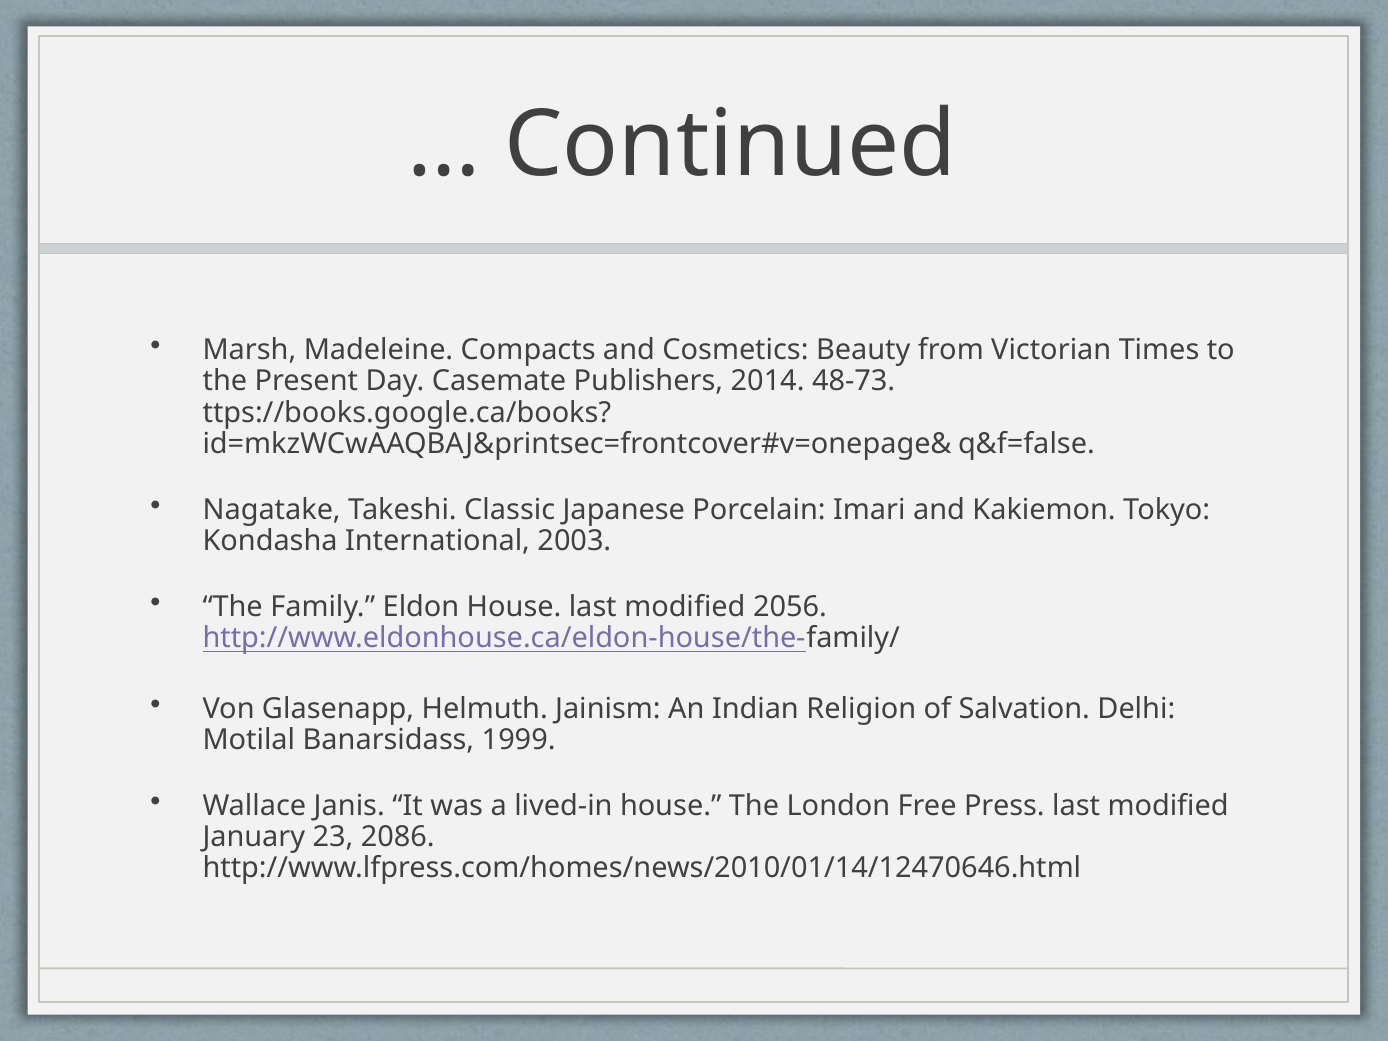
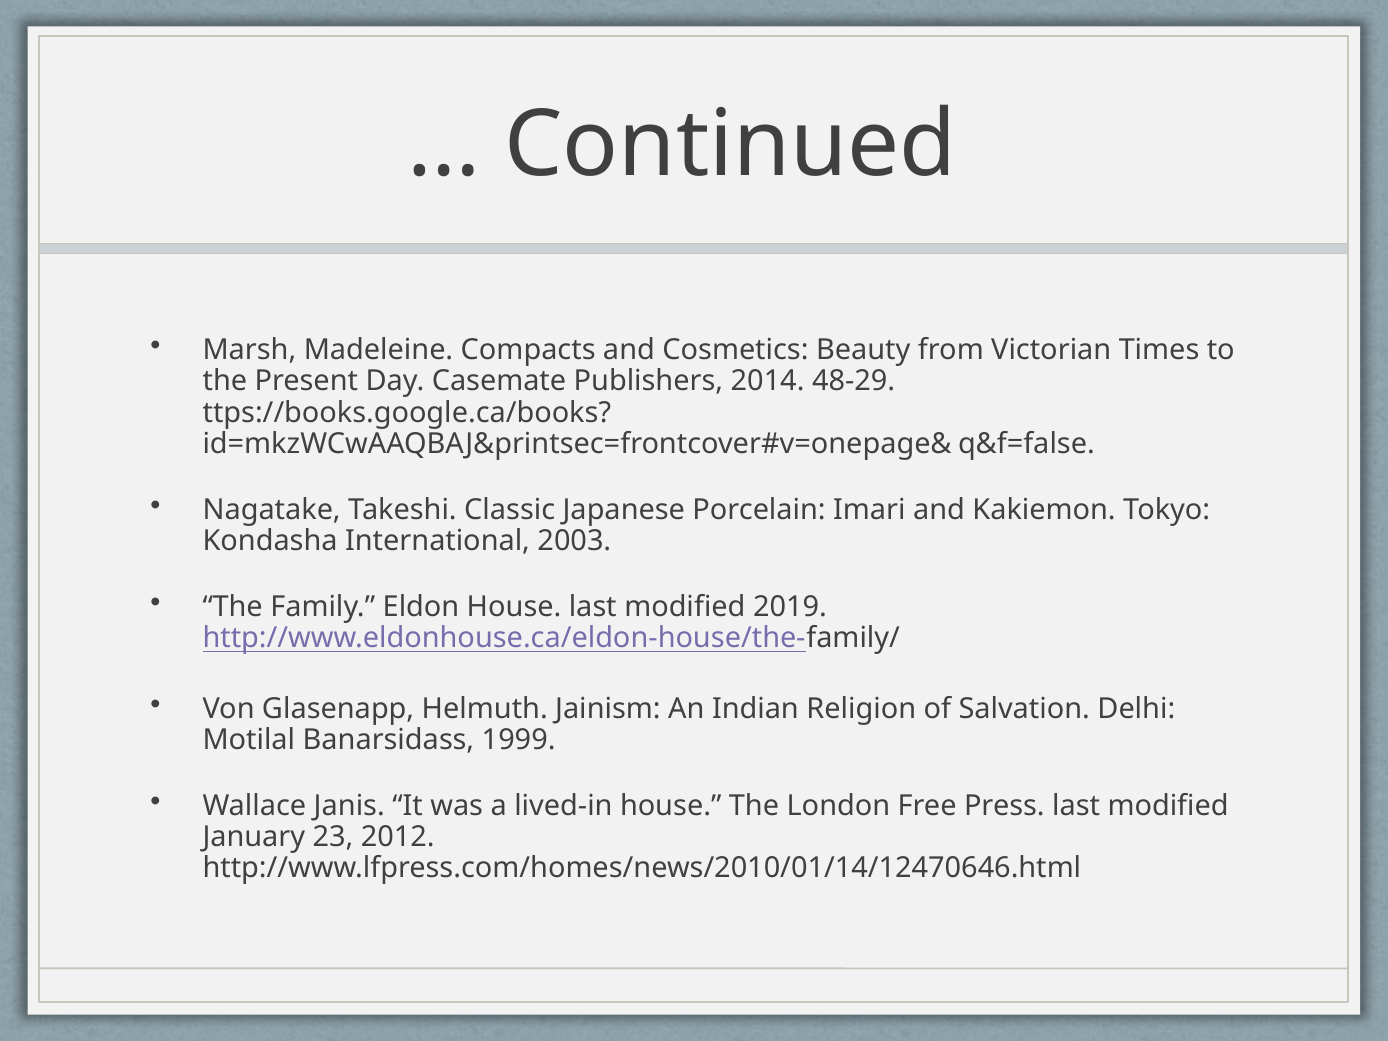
48-73: 48-73 -> 48-29 (854, 381)
2056: 2056 -> 2019 (790, 607)
2086: 2086 -> 2012 (398, 837)
